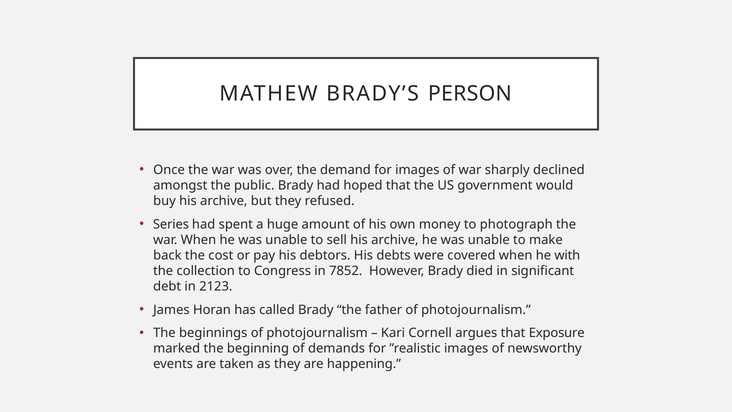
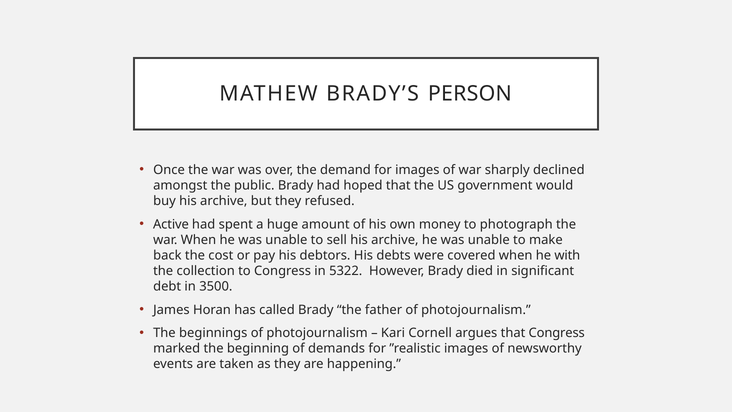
Series: Series -> Active (171, 224)
7852: 7852 -> 5322 (346, 271)
2123: 2123 -> 3500 (216, 286)
that Exposure: Exposure -> Congress (557, 333)
